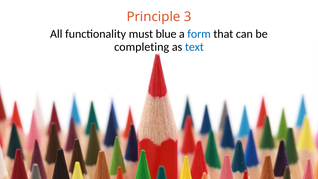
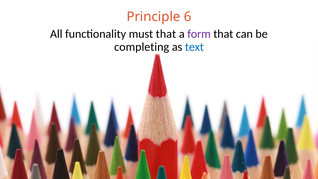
3: 3 -> 6 (188, 17)
must blue: blue -> that (166, 34)
form colour: blue -> purple (199, 34)
